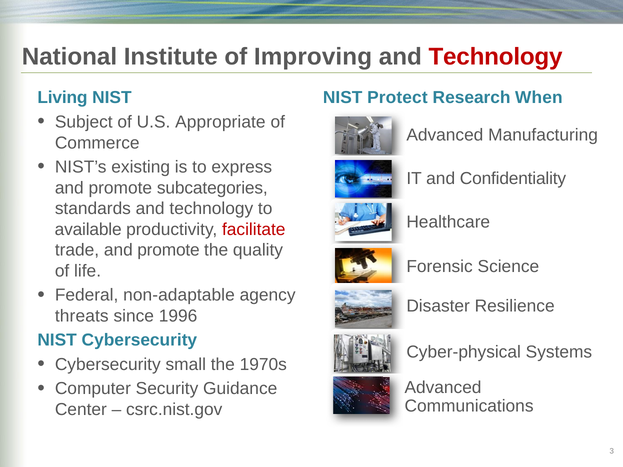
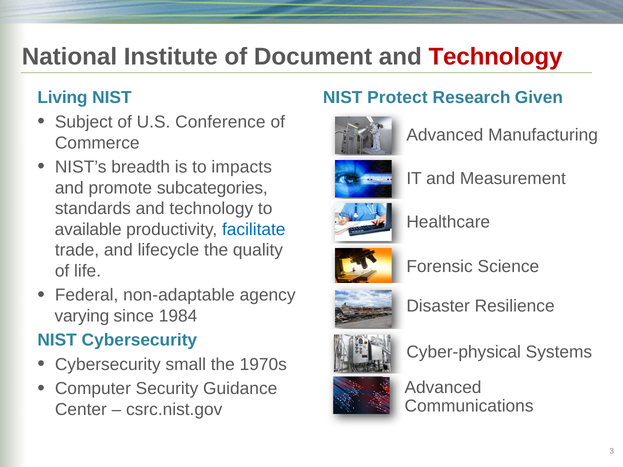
Improving: Improving -> Document (313, 57)
When: When -> Given (539, 98)
Appropriate: Appropriate -> Conference (220, 122)
existing: existing -> breadth (141, 167)
express: express -> impacts (242, 167)
Confidentiality: Confidentiality -> Measurement (513, 179)
facilitate colour: red -> blue (254, 230)
trade and promote: promote -> lifecycle (168, 250)
threats: threats -> varying (82, 316)
1996: 1996 -> 1984 (178, 316)
